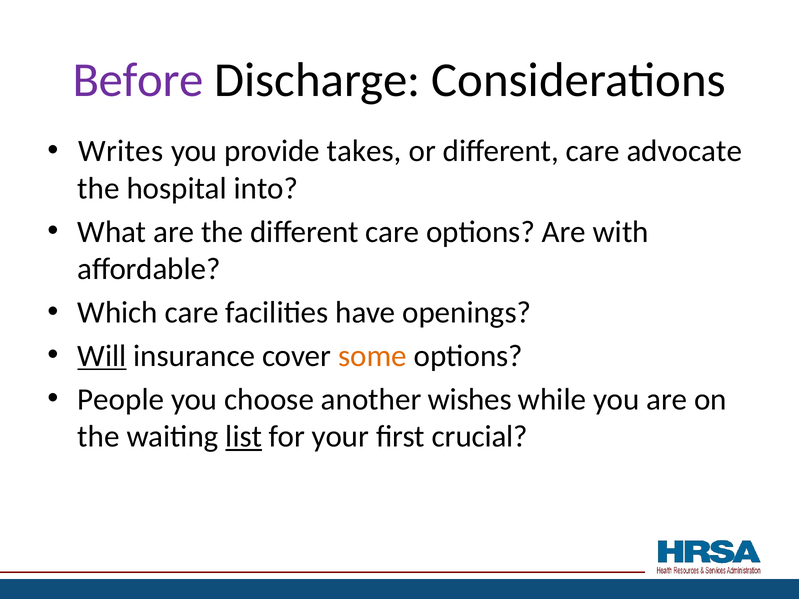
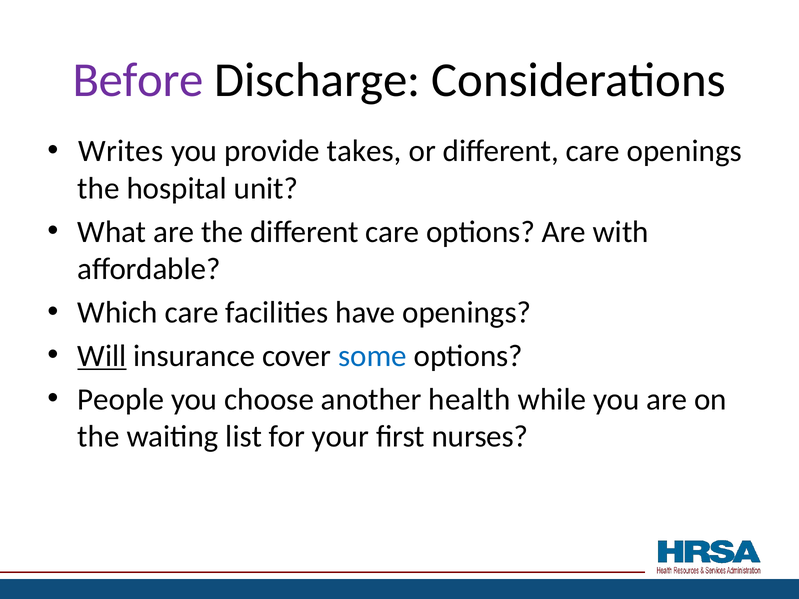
care advocate: advocate -> openings (684, 151)
into: into -> unit (266, 188)
some colour: orange -> blue (372, 356)
wishes: wishes -> health (469, 399)
list underline: present -> none (244, 437)
crucial: crucial -> nurses (480, 437)
